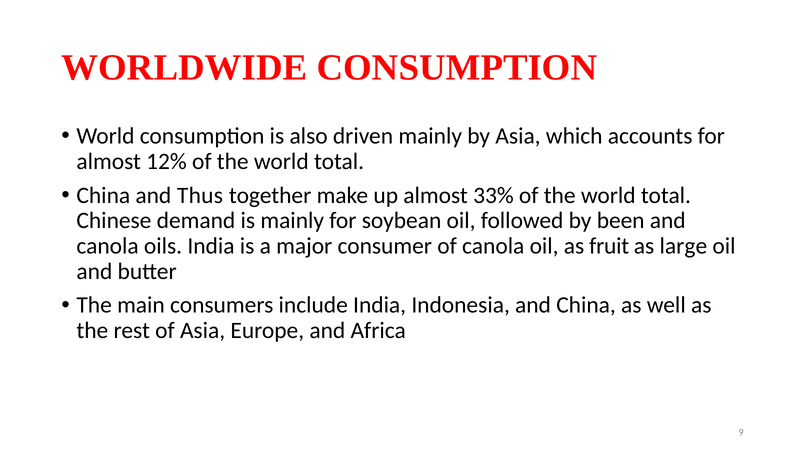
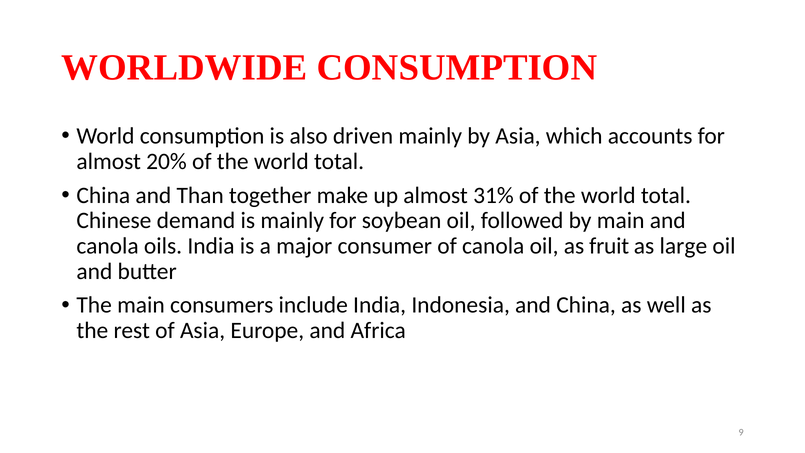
12%: 12% -> 20% (166, 162)
Thus: Thus -> Than (200, 195)
33%: 33% -> 31% (493, 195)
by been: been -> main (621, 221)
